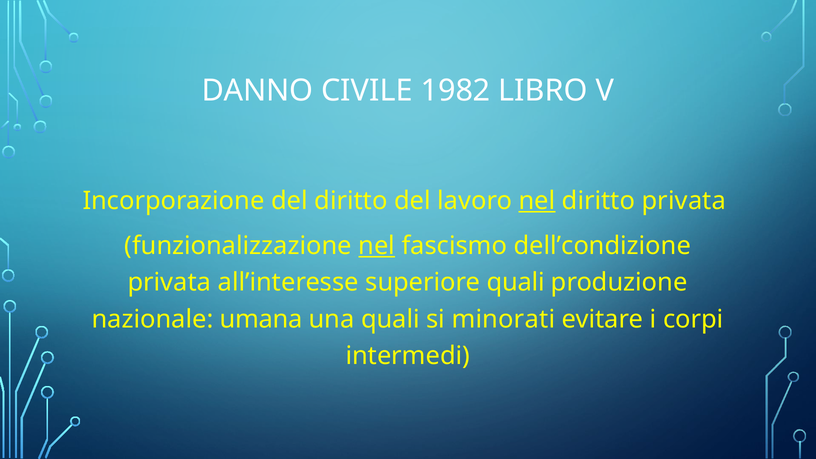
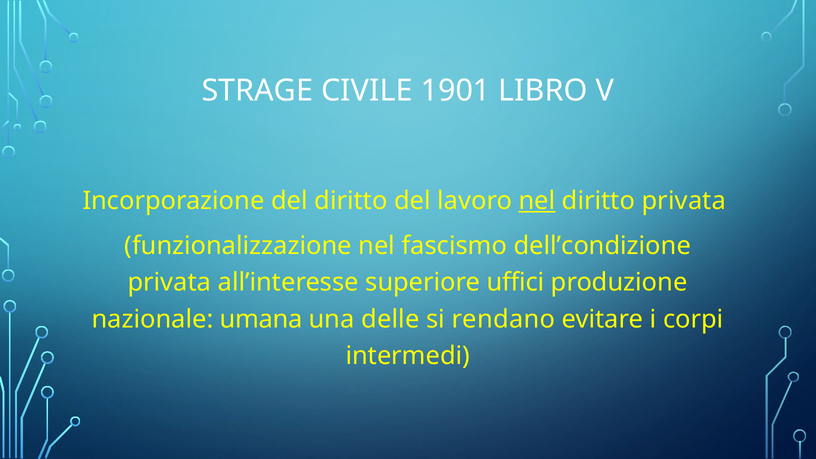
DANNO: DANNO -> STRAGE (257, 91)
1982: 1982 -> 1901 (456, 91)
nel underline: present -> none (377, 246)
superiore quali: quali -> uffici (516, 283)
una quali: quali -> delle (390, 319)
minorati: minorati -> rendano (503, 319)
